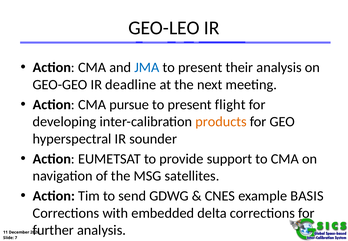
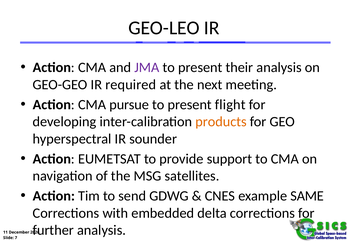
JMA colour: blue -> purple (147, 67)
deadline: deadline -> required (131, 85)
BASIS: BASIS -> SAME (307, 196)
